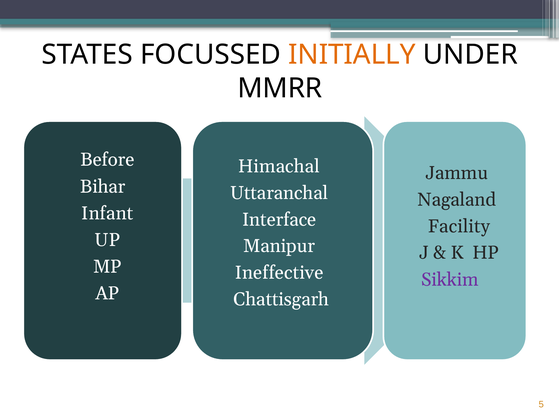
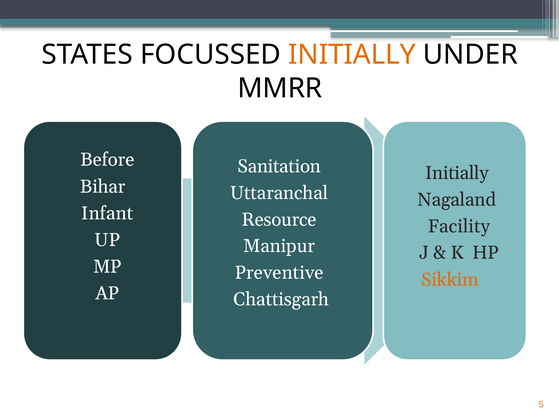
Himachal: Himachal -> Sanitation (279, 166)
Jammu: Jammu -> Initially (457, 173)
Interface: Interface -> Resource (279, 220)
Ineffective: Ineffective -> Preventive (279, 273)
Sikkim colour: purple -> orange (450, 280)
